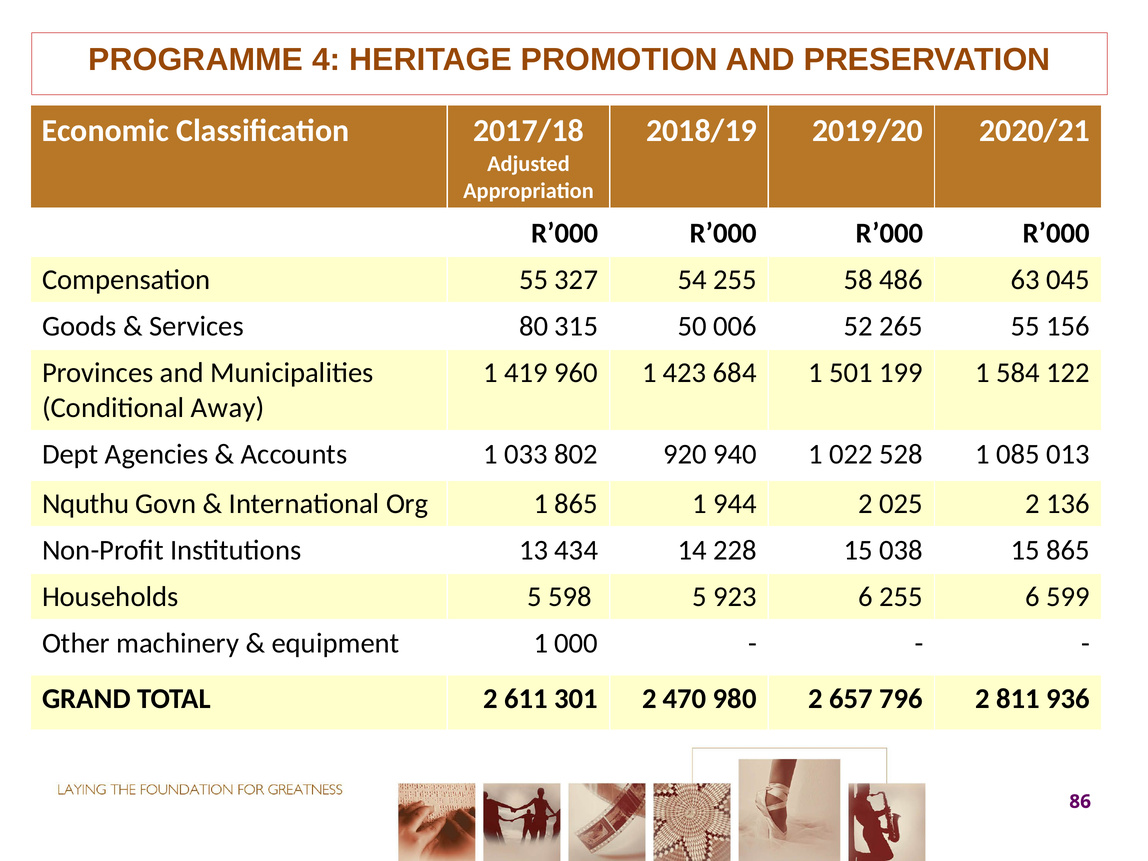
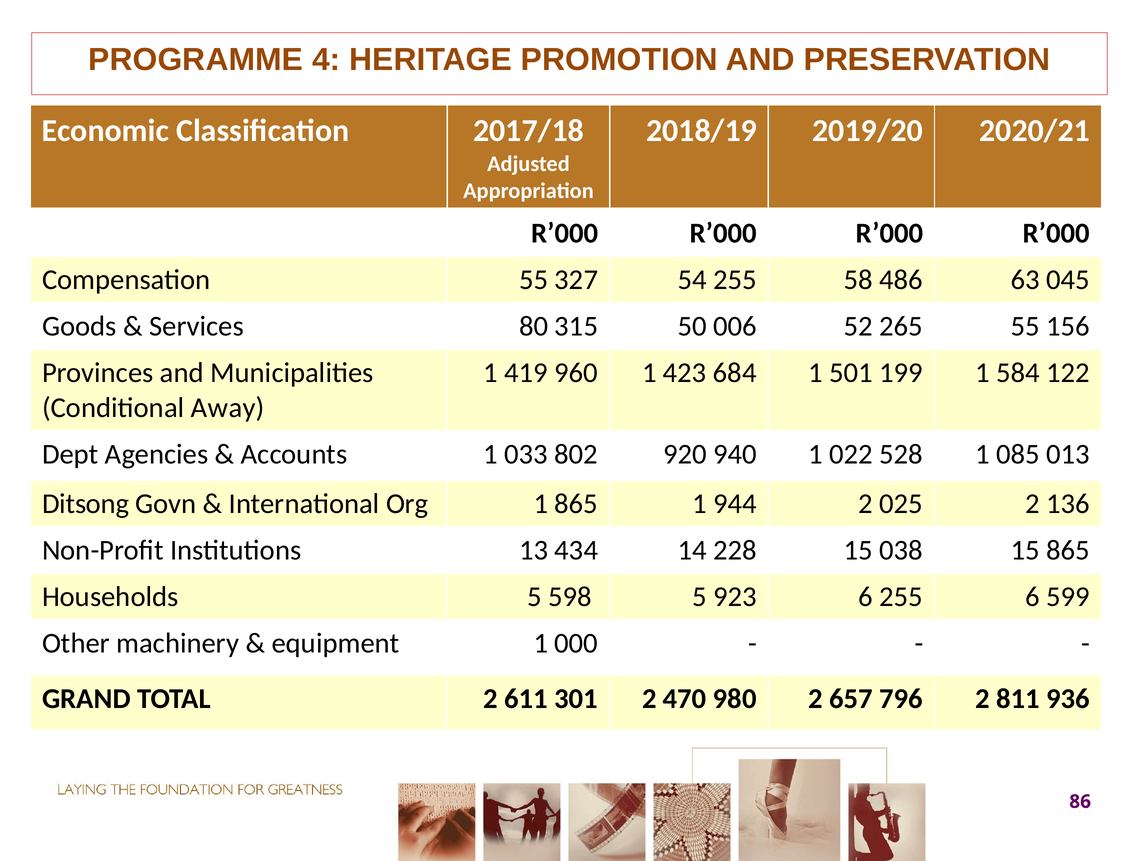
Nquthu: Nquthu -> Ditsong (86, 504)
